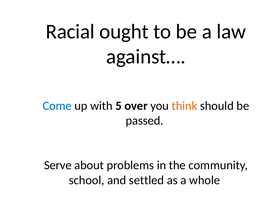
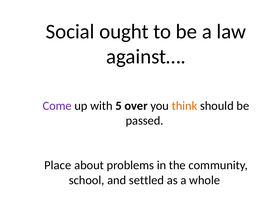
Racial: Racial -> Social (70, 32)
Come colour: blue -> purple (57, 106)
Serve: Serve -> Place (58, 165)
